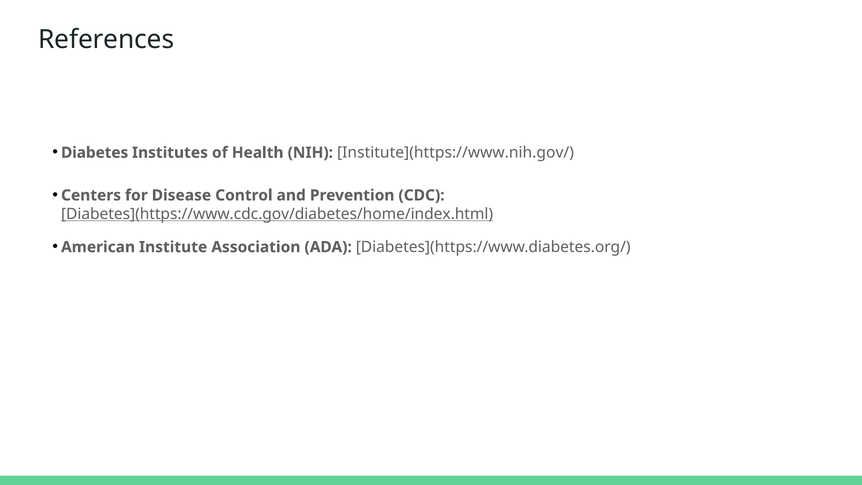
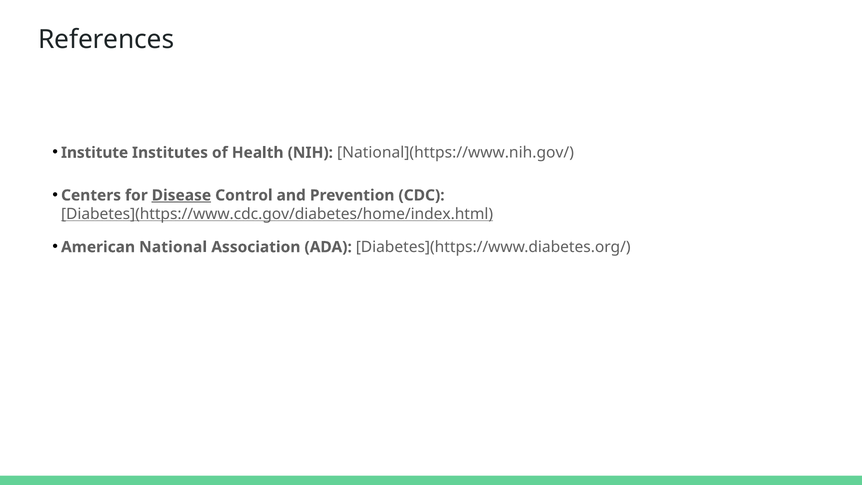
Diabetes: Diabetes -> Institute (95, 153)
Institute](https://www.nih.gov/: Institute](https://www.nih.gov/ -> National](https://www.nih.gov/ (456, 153)
Disease underline: none -> present (181, 195)
Institute: Institute -> National (173, 247)
